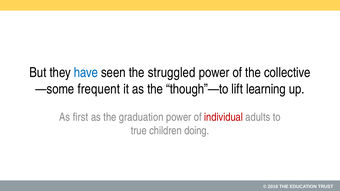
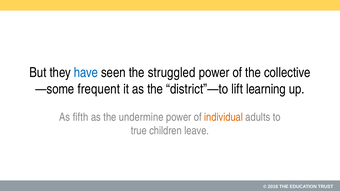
though”—to: though”—to -> district”—to (197, 89)
first: first -> fifth (80, 117)
graduation: graduation -> undermine (141, 117)
individual colour: red -> orange (224, 117)
doing: doing -> leave (197, 131)
